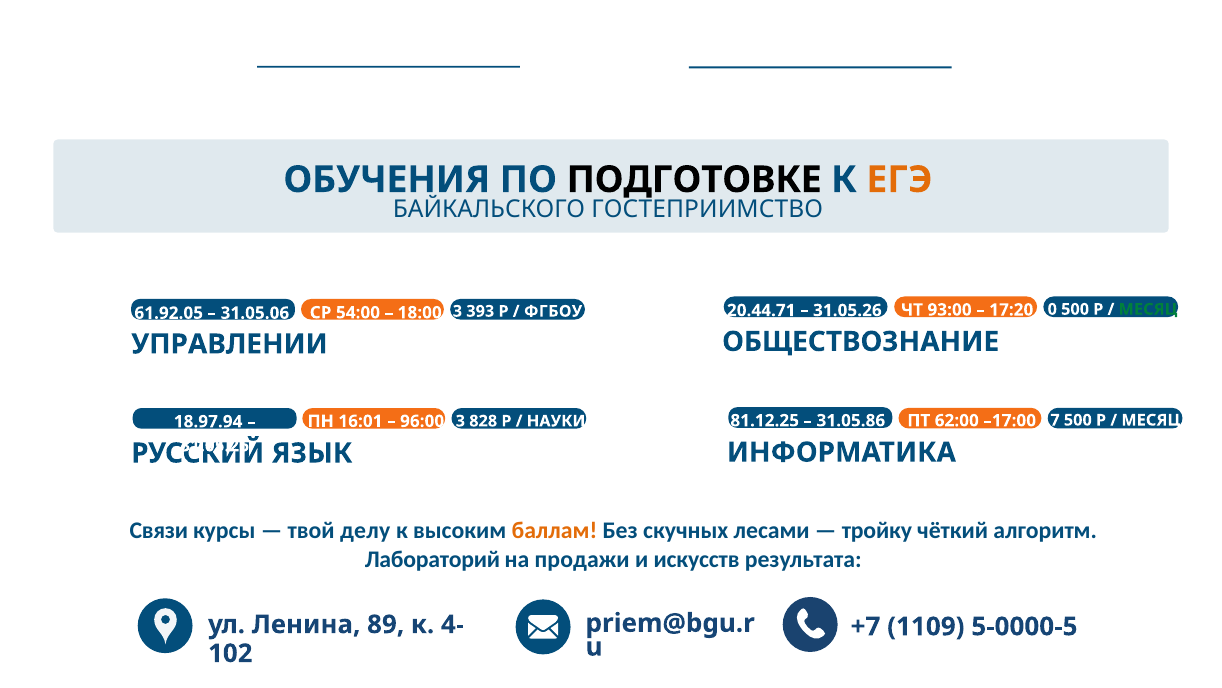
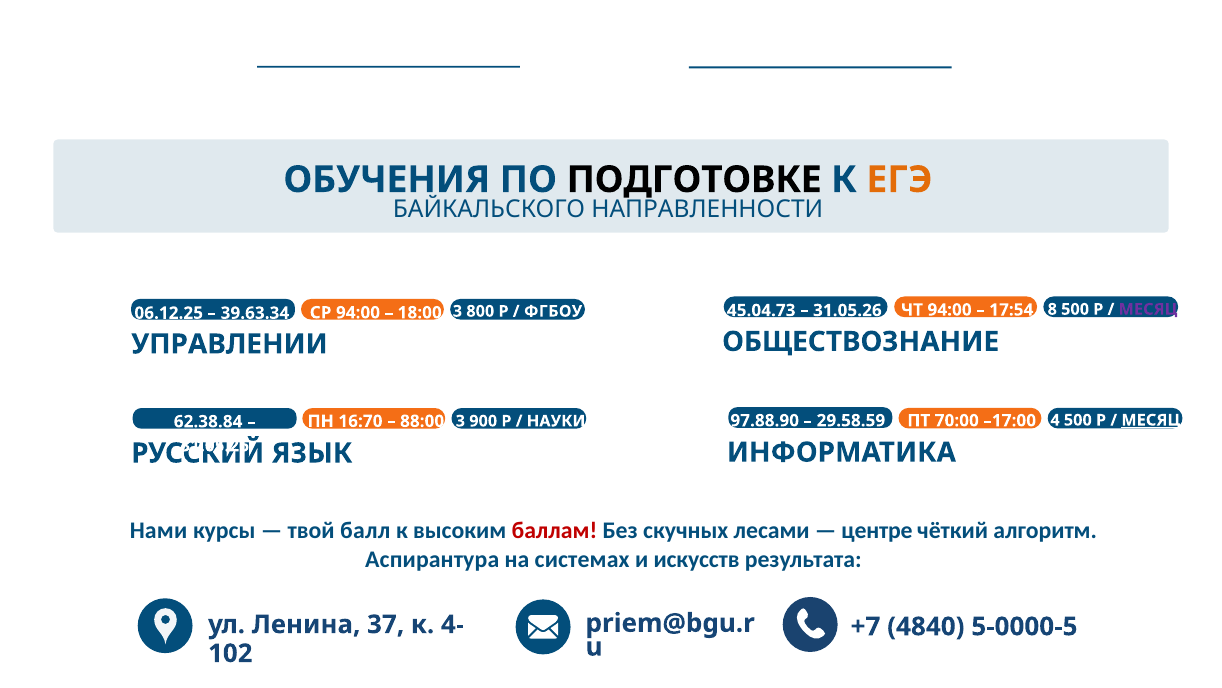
ГОСТЕПРИИМСТВО: ГОСТЕПРИИМСТВО -> НАПРАВЛЕННОСТИ (707, 209)
ЧТ 93:00: 93:00 -> 94:00 (950, 310)
17:20: 17:20 -> 17:54 (1011, 310)
20.44.71: 20.44.71 -> 45.04.73 (761, 310)
0: 0 -> 8 (1052, 309)
МЕСЯЦ colour: green -> purple (1148, 309)
393: 393 -> 800 (480, 311)
61.92.05: 61.92.05 -> 06.12.25 (169, 313)
31.05.06: 31.05.06 -> 39.63.34 (255, 313)
СР 54:00: 54:00 -> 94:00 (358, 312)
81.12.25: 81.12.25 -> 97.88.90 (765, 420)
31.05.86: 31.05.86 -> 29.58.59 (851, 420)
62:00: 62:00 -> 70:00 (957, 420)
7: 7 -> 4 (1055, 420)
МЕСЯЦ underline: none -> present (1151, 420)
16:01: 16:01 -> 16:70 (360, 421)
96:00: 96:00 -> 88:00 (422, 421)
828: 828 -> 900 (483, 421)
18.97.94: 18.97.94 -> 62.38.84 (208, 421)
Связи: Связи -> Нами (159, 530)
делу: делу -> балл (365, 530)
баллам colour: orange -> red (554, 530)
тройку: тройку -> центре (877, 530)
Лабораторий: Лабораторий -> Аспирантура (432, 559)
продажи: продажи -> системах (582, 559)
89: 89 -> 37 (386, 624)
1109: 1109 -> 4840 (926, 626)
